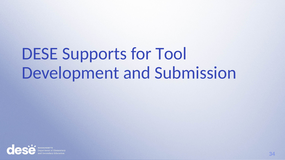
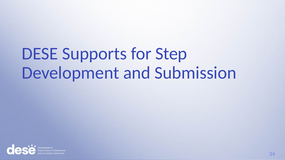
Tool: Tool -> Step (171, 54)
